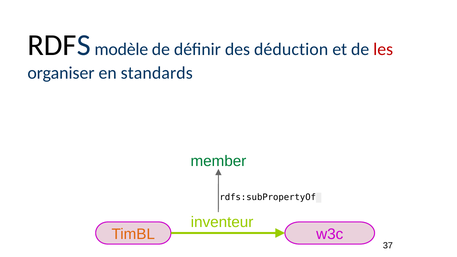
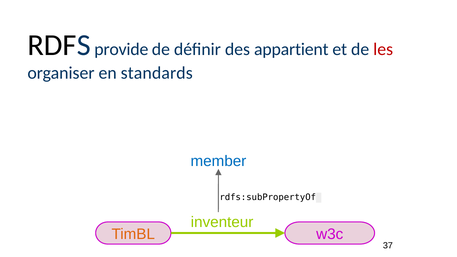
modèle: modèle -> provide (121, 49)
déduction: déduction -> appartient (291, 49)
member colour: green -> blue (218, 161)
